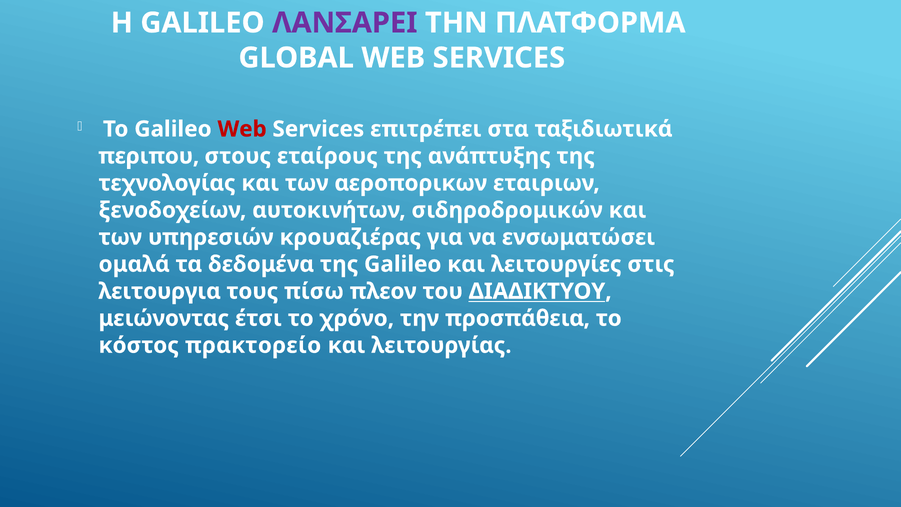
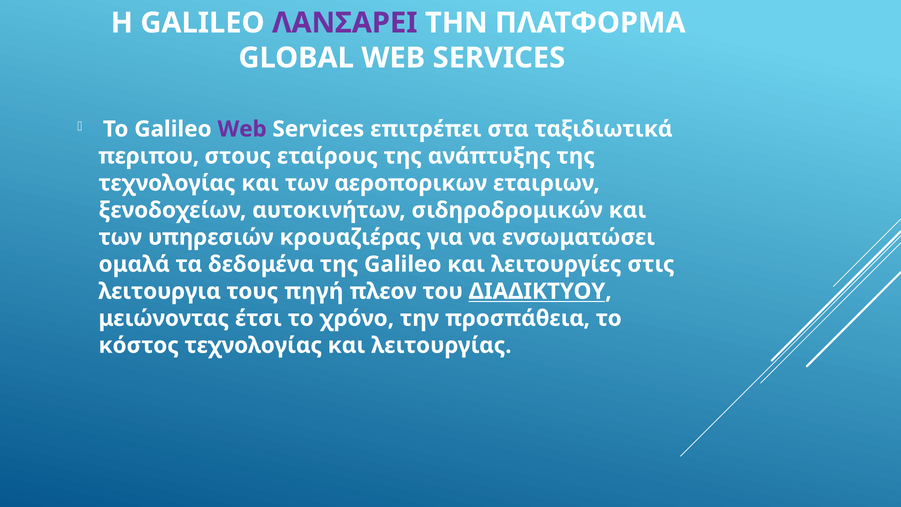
Web colour: red -> purple (242, 129)
πίσω: πίσω -> πηγή (314, 291)
κόστος πρακτορείο: πρακτορείο -> τεχνολογίας (253, 345)
